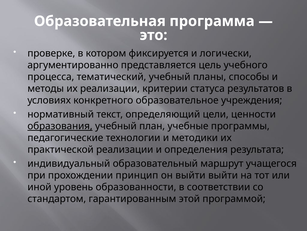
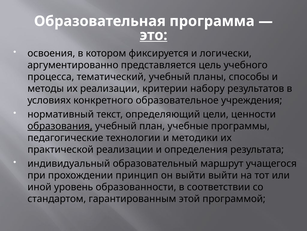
это underline: none -> present (154, 35)
проверке: проверке -> освоения (51, 53)
статуса: статуса -> набору (207, 88)
